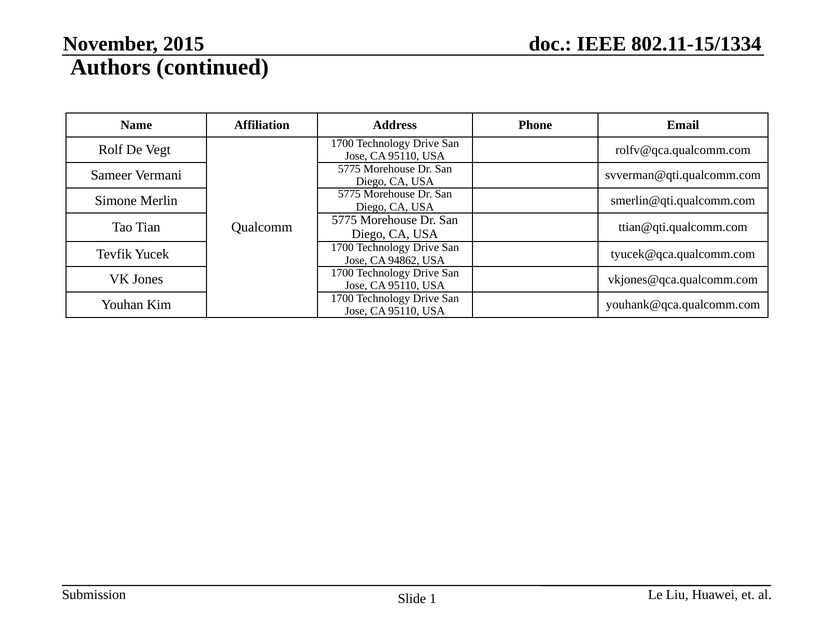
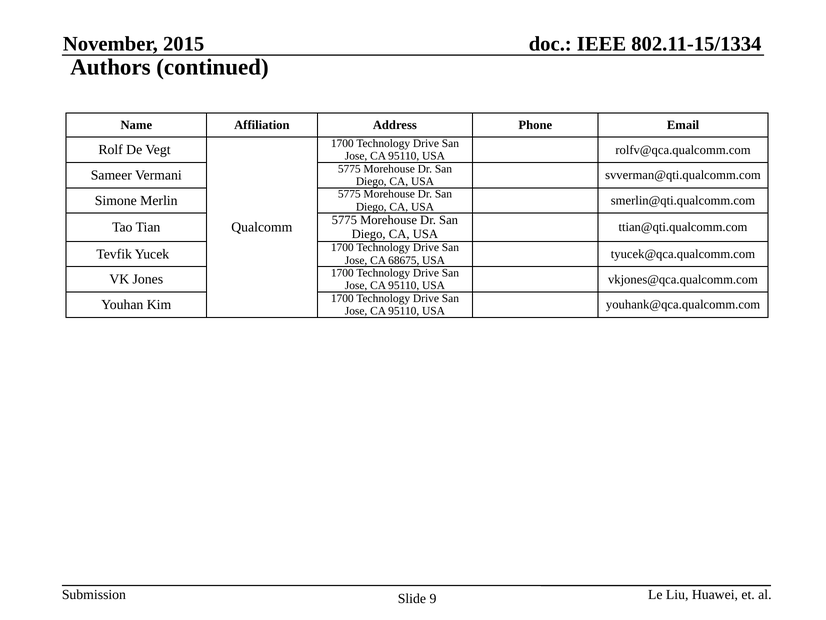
94862: 94862 -> 68675 (404, 260)
1: 1 -> 9 (433, 598)
